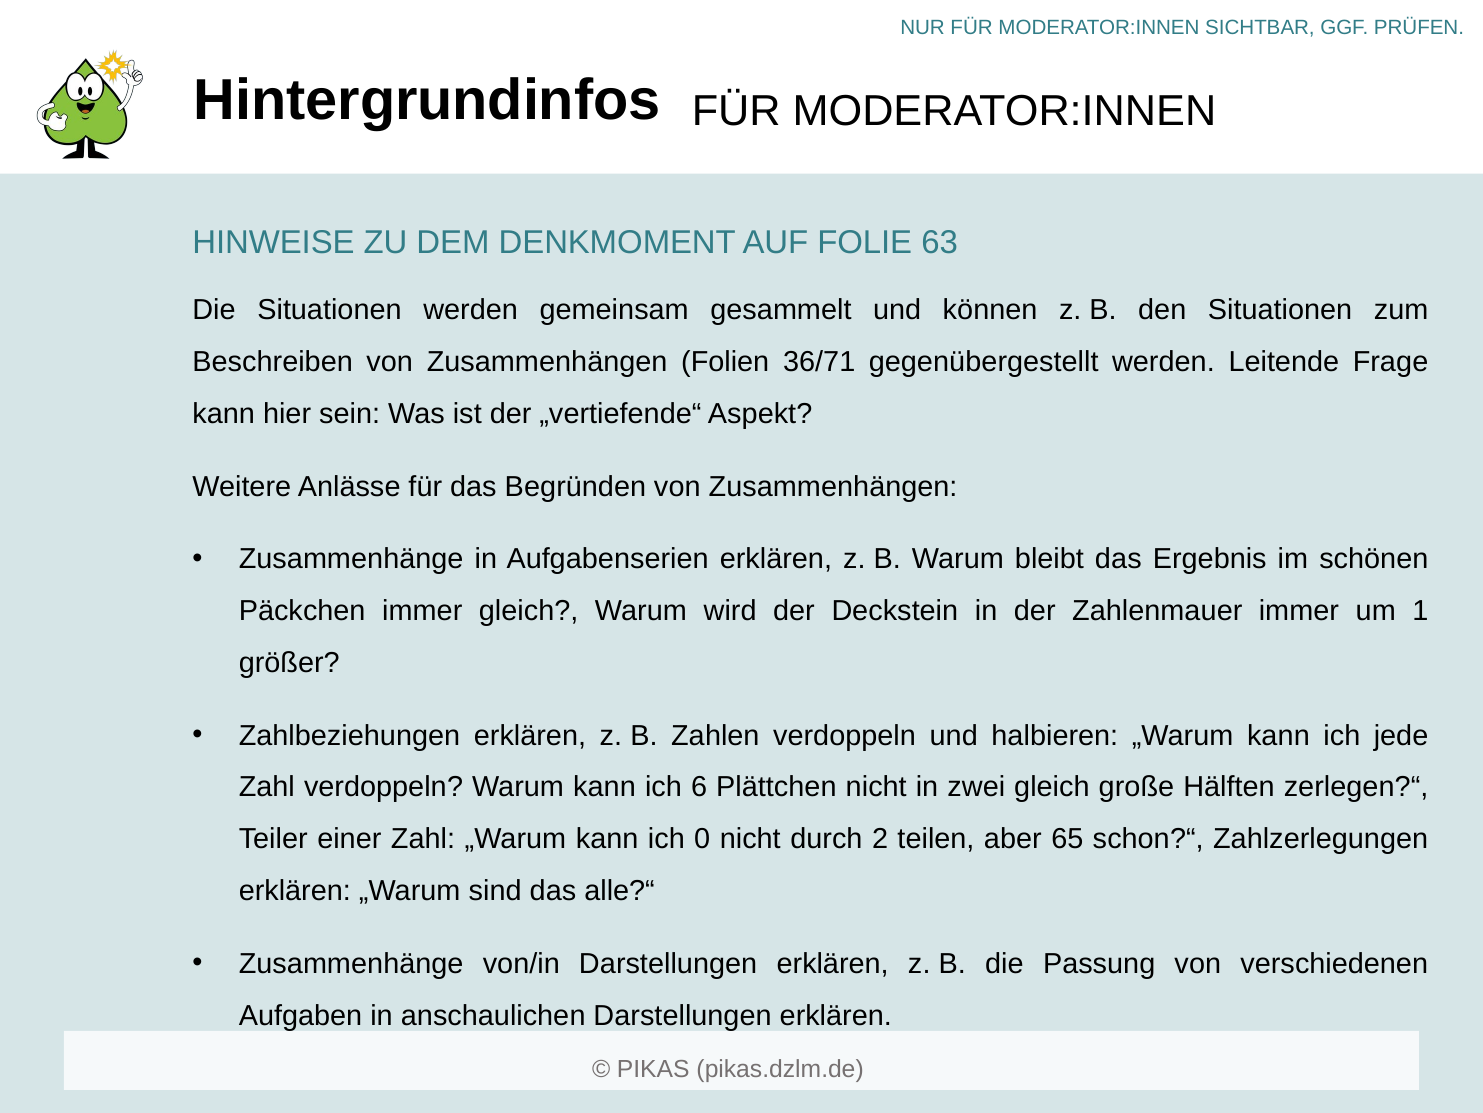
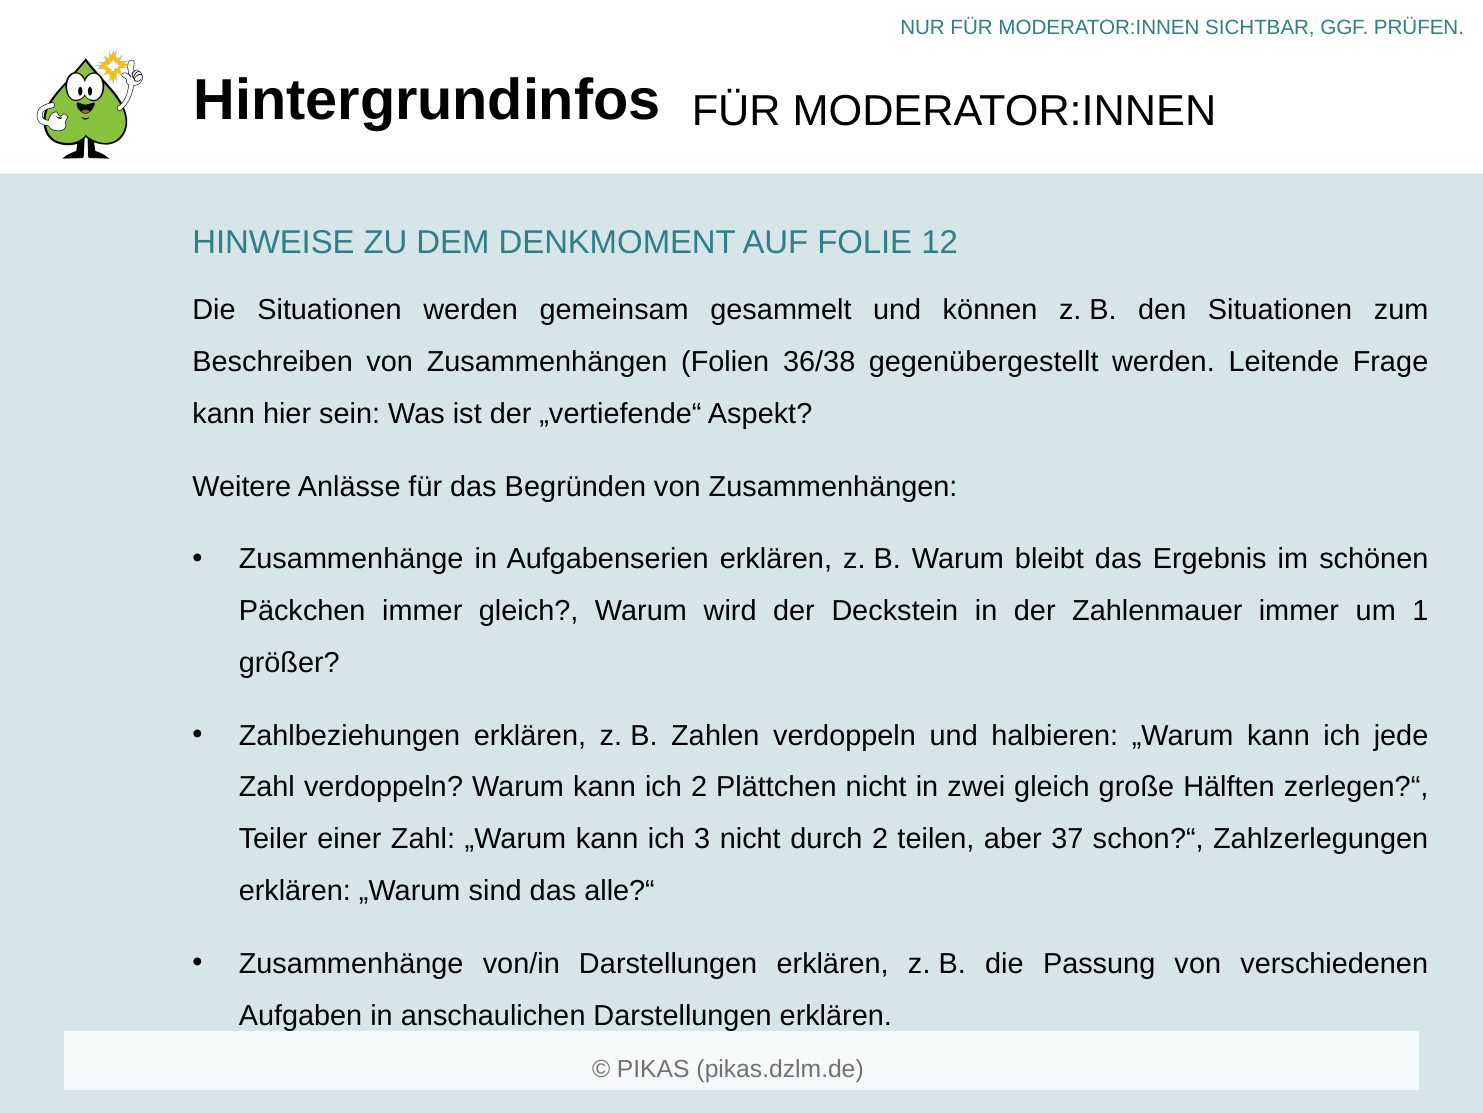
63: 63 -> 12 (940, 243)
36/71: 36/71 -> 36/38 (819, 362)
ich 6: 6 -> 2 (699, 787)
0: 0 -> 3 (702, 839)
65: 65 -> 37 (1067, 839)
